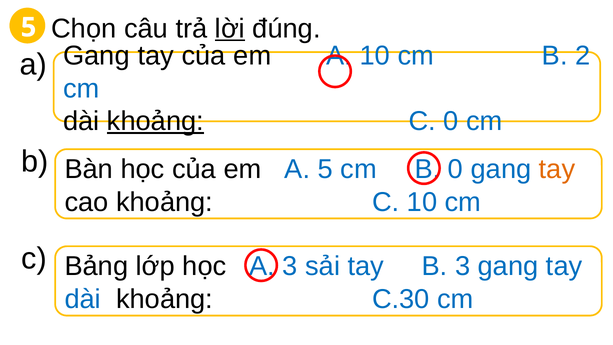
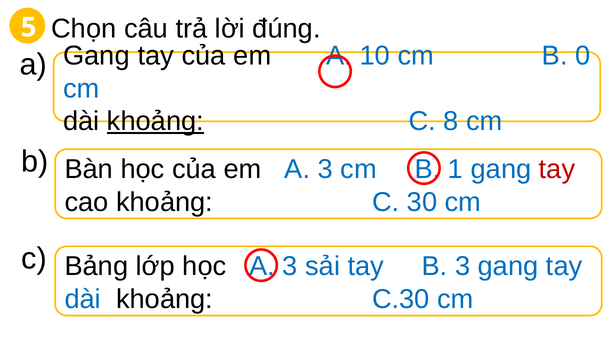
lời underline: present -> none (230, 29)
2: 2 -> 0 (583, 56)
C 0: 0 -> 8 (451, 121)
em A 5: 5 -> 3 (325, 169)
0: 0 -> 1 (455, 169)
tay colour: orange -> red (557, 169)
C 10: 10 -> 30 (422, 202)
